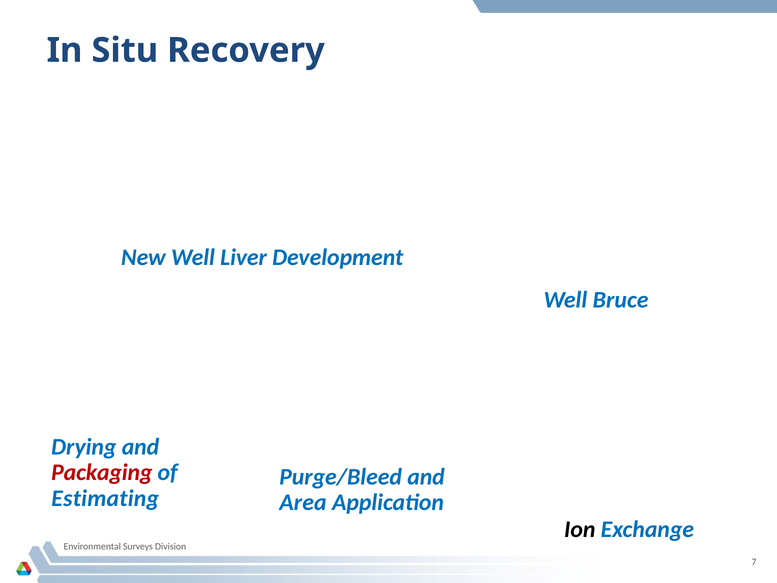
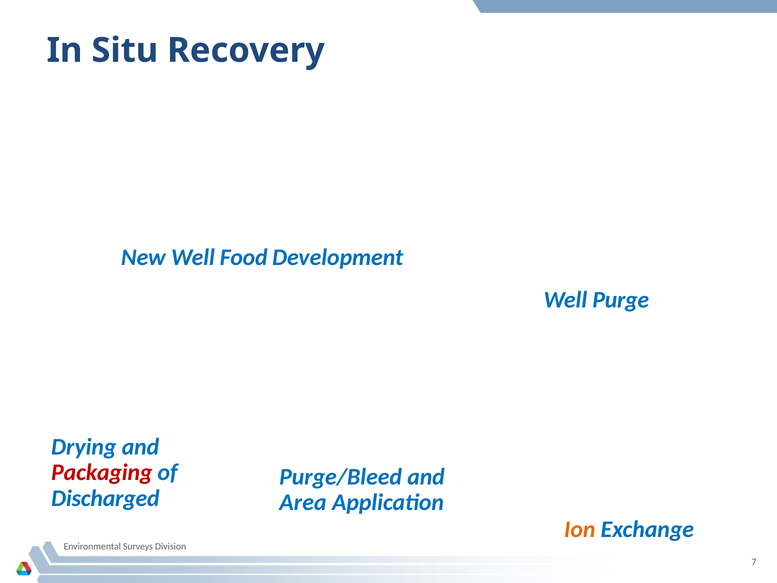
Liver: Liver -> Food (244, 257)
Bruce: Bruce -> Purge (621, 300)
Estimating: Estimating -> Discharged (105, 498)
Ion colour: black -> orange (580, 529)
